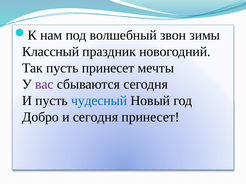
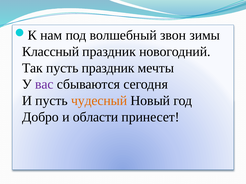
пусть принесет: принесет -> праздник (108, 68)
чудесный colour: blue -> orange (99, 101)
и сегодня: сегодня -> области (96, 117)
